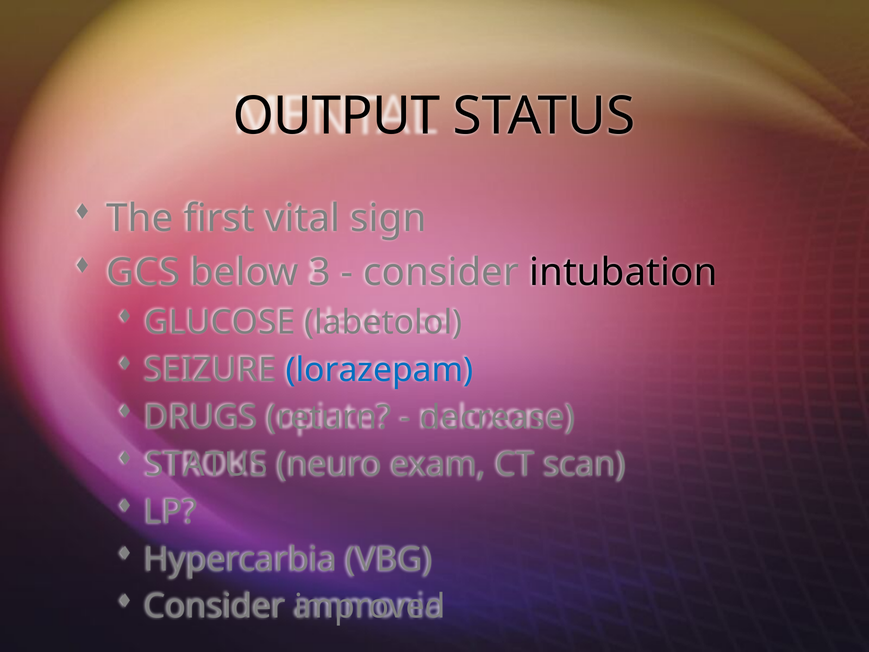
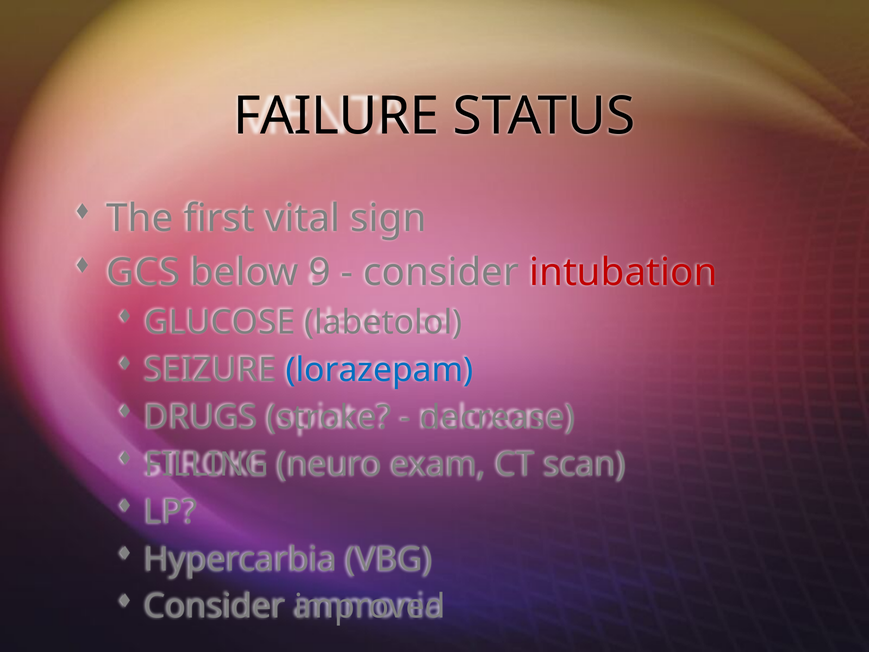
OUTPUT: OUTPUT -> FAILURE (336, 116)
3: 3 -> 9 (320, 273)
intubation colour: black -> red (623, 273)
return: return -> stroke (329, 417)
STATUS: STATUS -> FILLING (207, 465)
